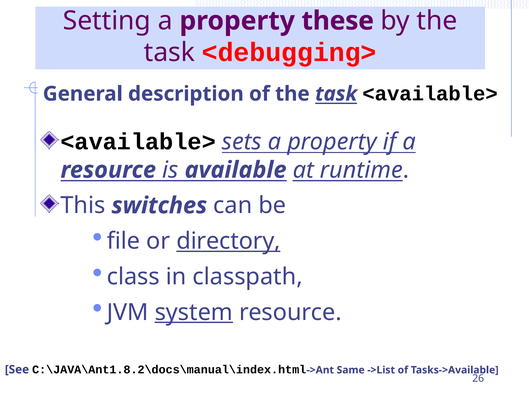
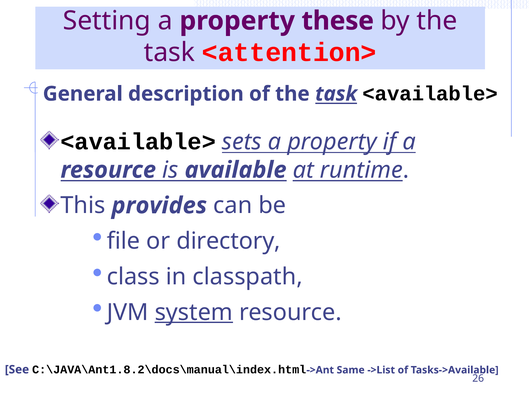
<debugging>: <debugging> -> <attention> (289, 53)
switches: switches -> provides (159, 205)
directory underline: present -> none (228, 241)
